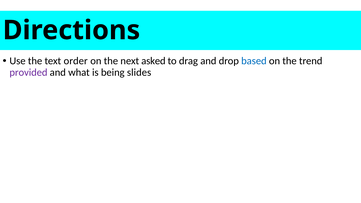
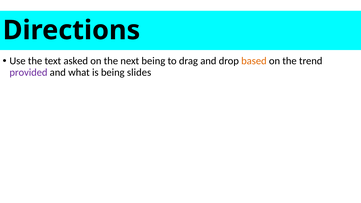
order: order -> asked (76, 61)
next asked: asked -> being (153, 61)
based colour: blue -> orange (254, 61)
